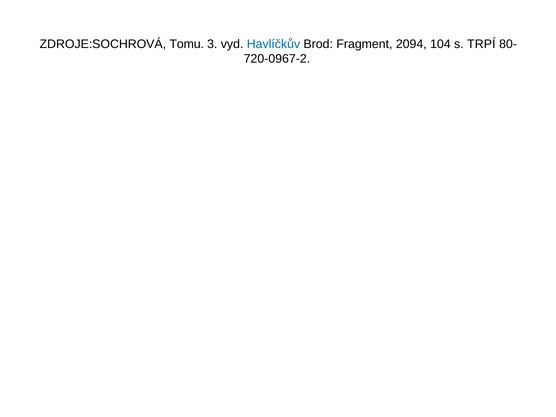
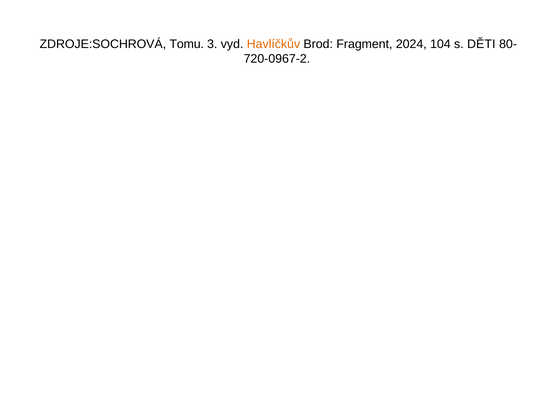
Havlíčkův colour: blue -> orange (273, 44)
2094: 2094 -> 2024 (411, 44)
TRPÍ: TRPÍ -> DĚTI (481, 44)
